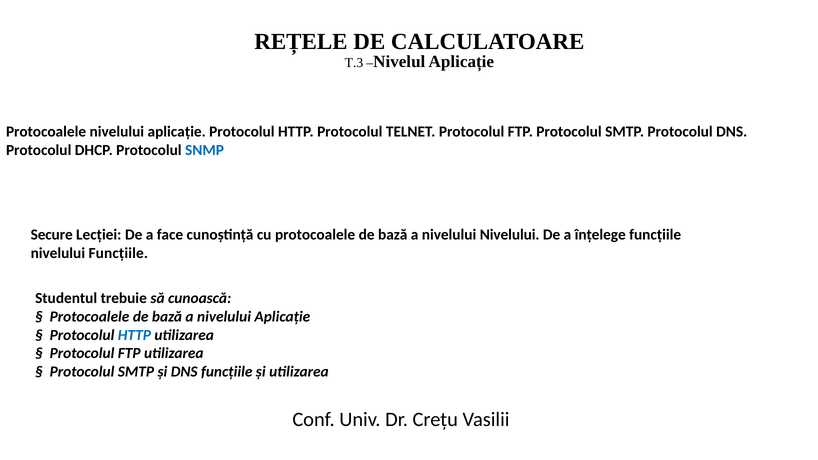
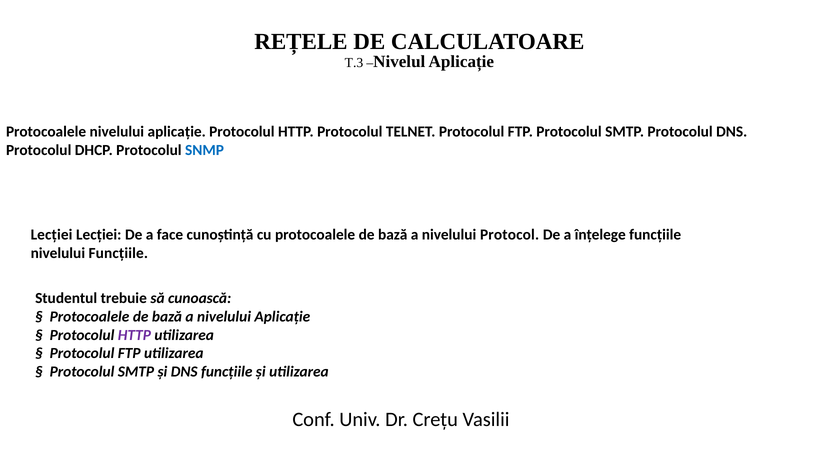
Secure: Secure -> Lecției (52, 235)
nivelului Nivelului: Nivelului -> Protocol (510, 235)
HTTP colour: blue -> purple (134, 335)
